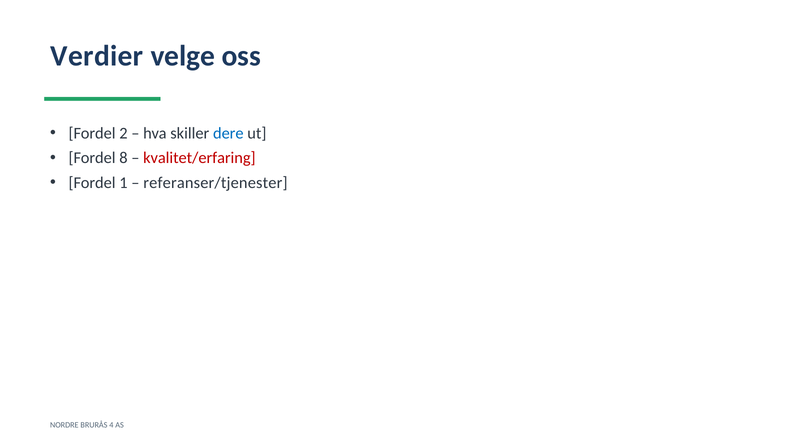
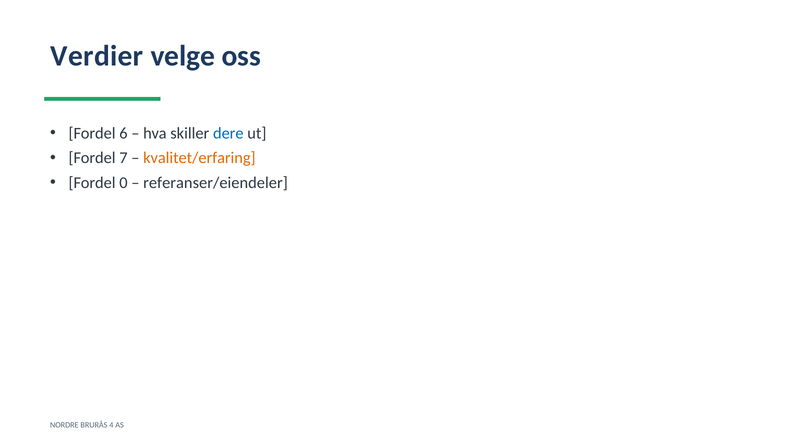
2: 2 -> 6 (123, 133)
8: 8 -> 7 (123, 158)
kvalitet/erfaring colour: red -> orange (199, 158)
1: 1 -> 0 (123, 183)
referanser/tjenester: referanser/tjenester -> referanser/eiendeler (215, 183)
